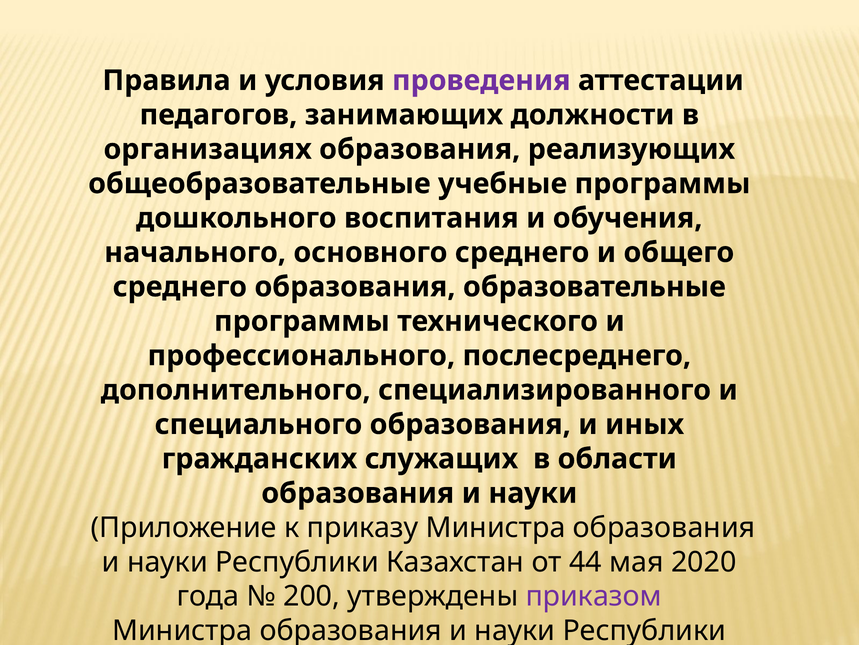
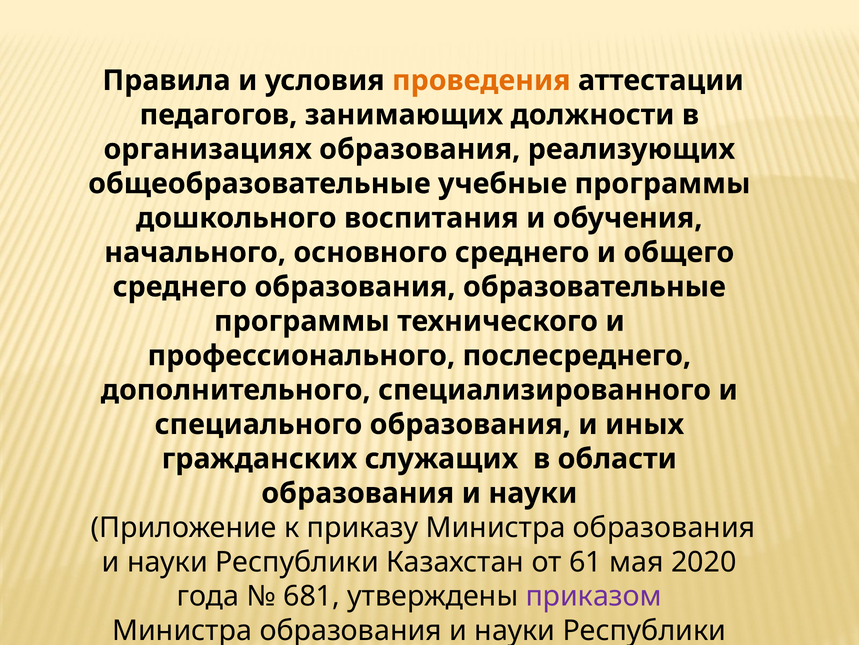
проведения colour: purple -> orange (481, 80)
44: 44 -> 61 (585, 561)
200: 200 -> 681 (312, 596)
